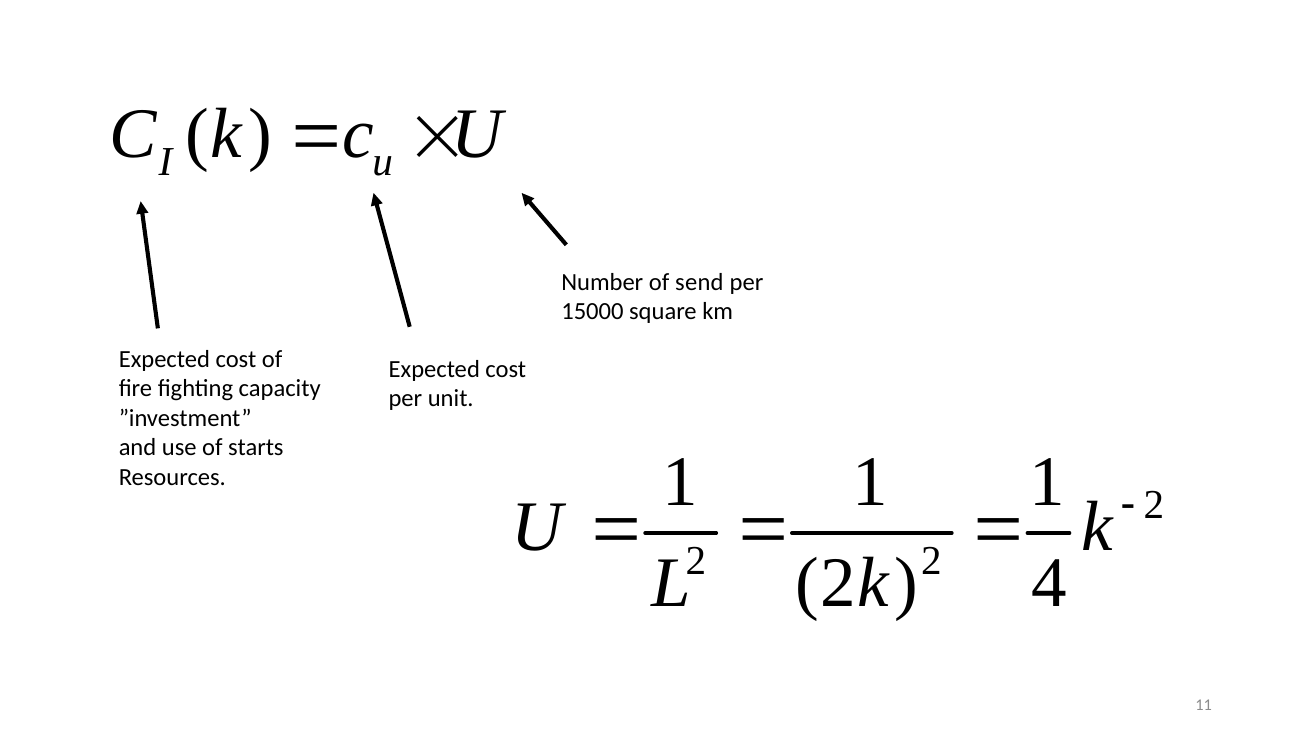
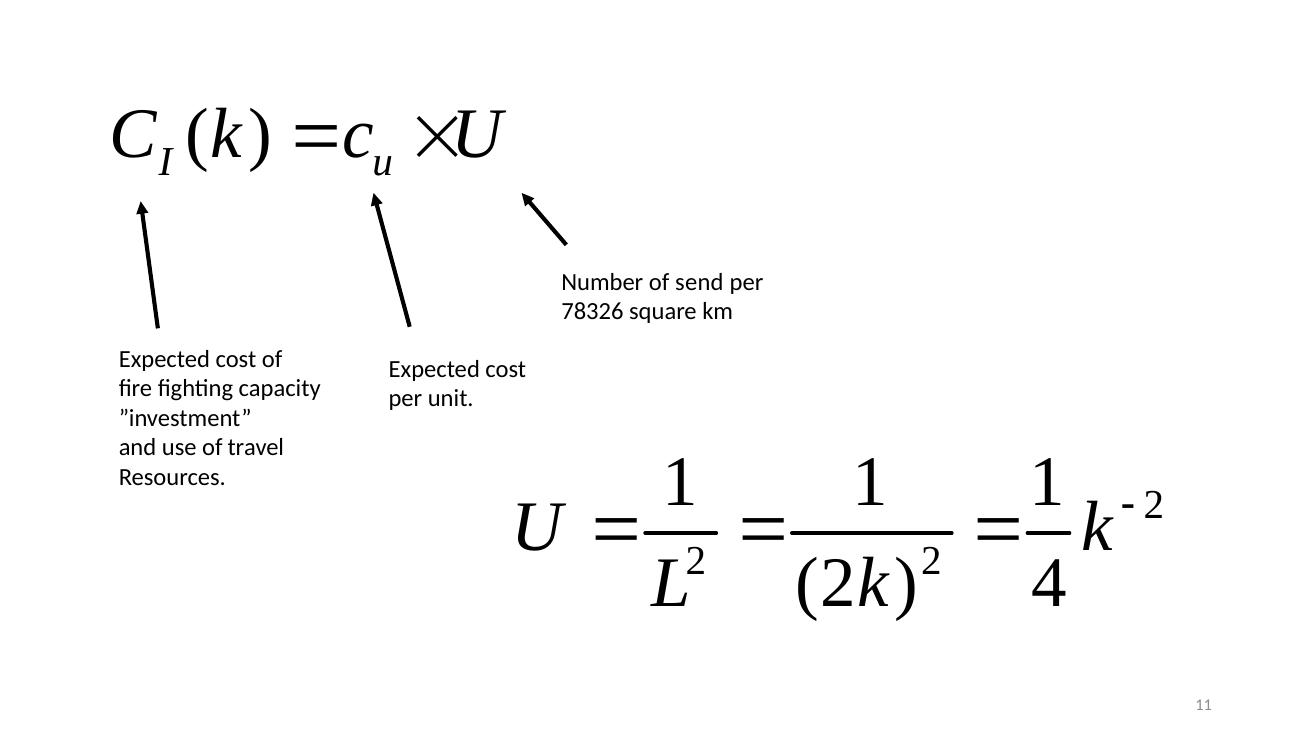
15000: 15000 -> 78326 (592, 312)
starts: starts -> travel (256, 448)
